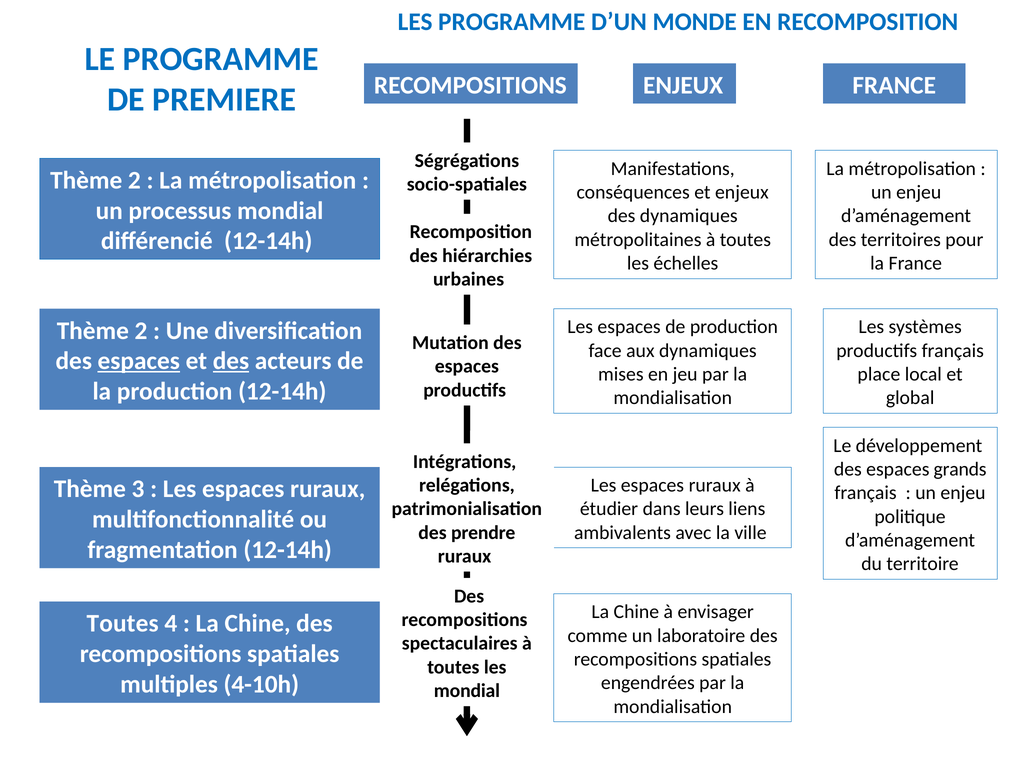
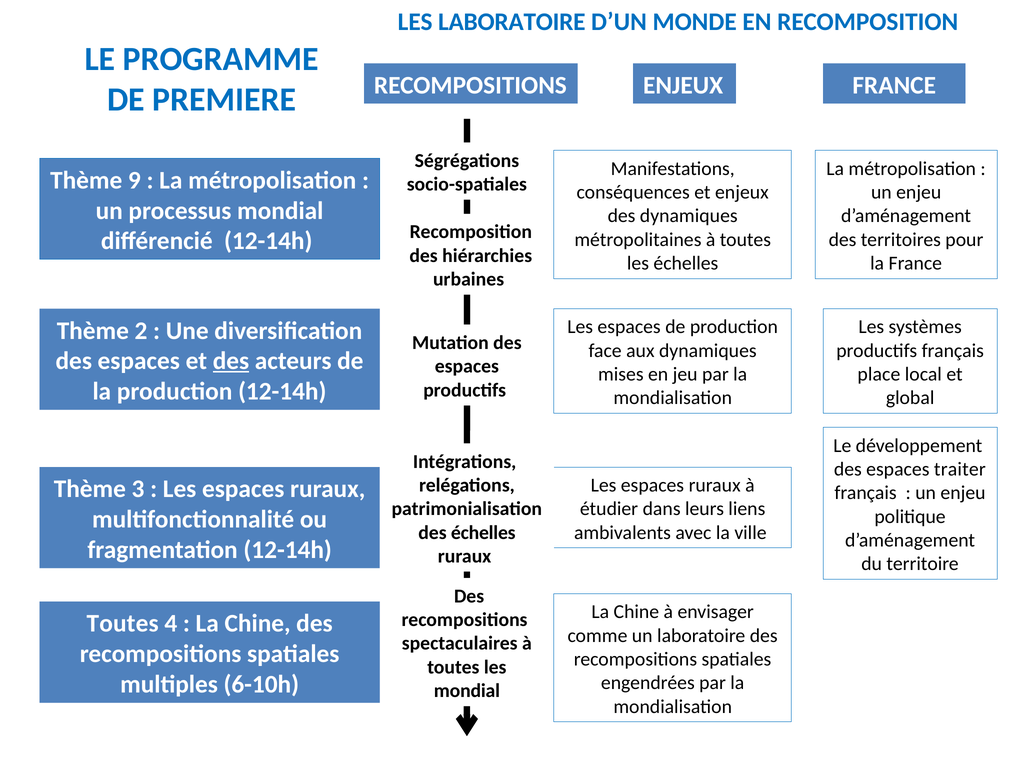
LES PROGRAMME: PROGRAMME -> LABORATOIRE (512, 22)
2: 2 -> 9 (134, 180)
espaces underline: present -> none (139, 361)
grands: grands -> traiter (960, 469)
des prendre: prendre -> échelles (483, 532)
4-10h: 4-10h -> 6-10h (261, 684)
